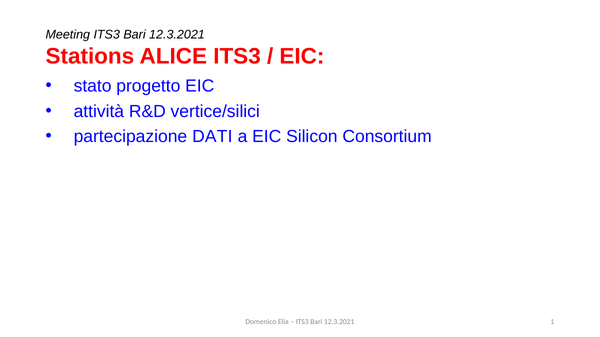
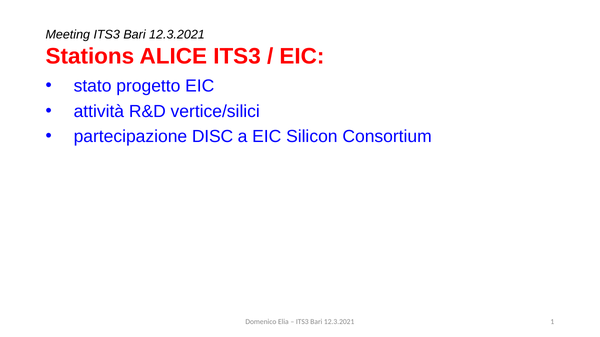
DATI: DATI -> DISC (213, 137)
